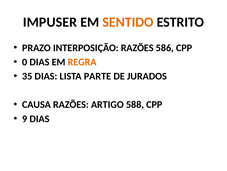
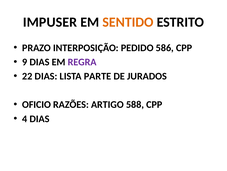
INTERPOSIÇÃO RAZÕES: RAZÕES -> PEDIDO (137, 48)
0: 0 -> 9 (25, 62)
REGRA colour: orange -> purple (82, 62)
35: 35 -> 22 (27, 76)
CAUSA: CAUSA -> OFICIO (36, 104)
9: 9 -> 4 (25, 118)
